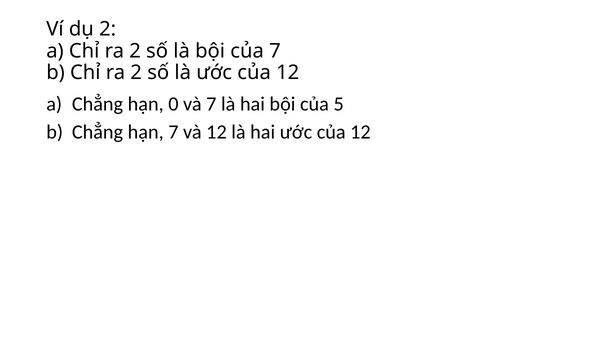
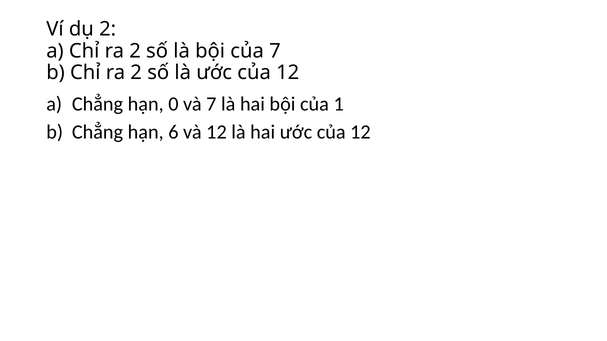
5: 5 -> 1 (339, 104)
hạn 7: 7 -> 6 (173, 132)
